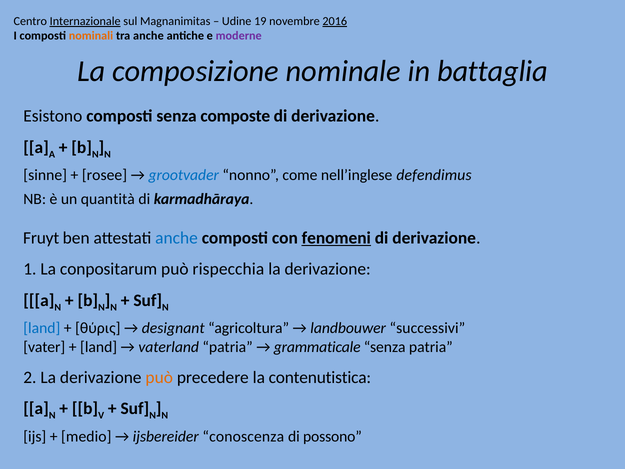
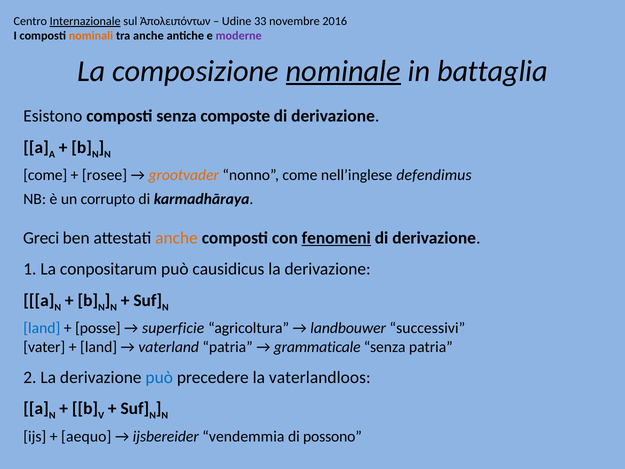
Magnanimitas: Magnanimitas -> Ἀπολειπόντων (175, 21)
19: 19 -> 33 (260, 21)
2016 underline: present -> none (335, 21)
nominale underline: none -> present (343, 71)
sinne: sinne -> come (45, 175)
grootvader colour: blue -> orange (184, 175)
quantità: quantità -> corrupto (108, 199)
Fruyt: Fruyt -> Greci (41, 238)
anche colour: blue -> orange (177, 238)
rispecchia: rispecchia -> causidicus (228, 269)
θύρις: θύρις -> posse (98, 328)
designant: designant -> superficie (173, 328)
può colour: orange -> blue (159, 377)
contenutistica: contenutistica -> vaterlandloos (320, 377)
medio: medio -> aequo (86, 436)
conoscenza: conoscenza -> vendemmia (243, 436)
